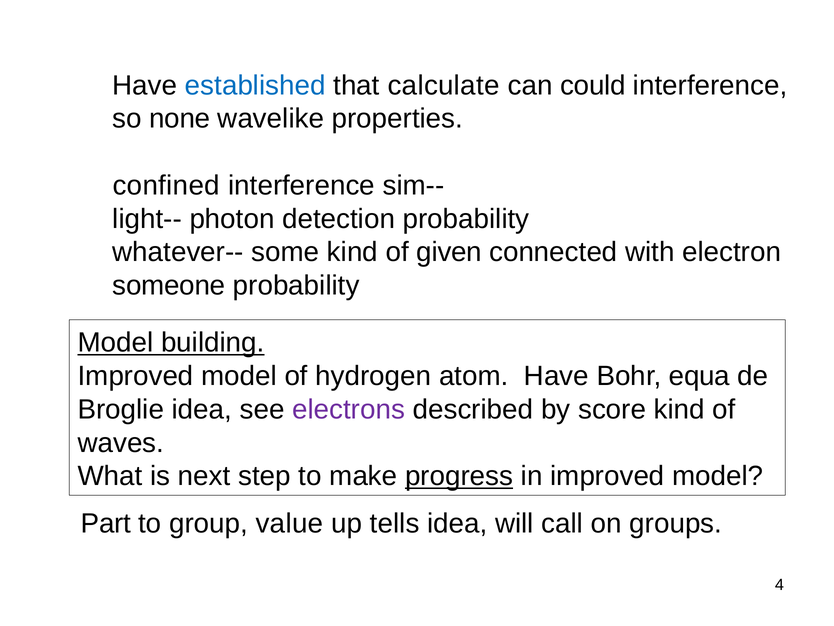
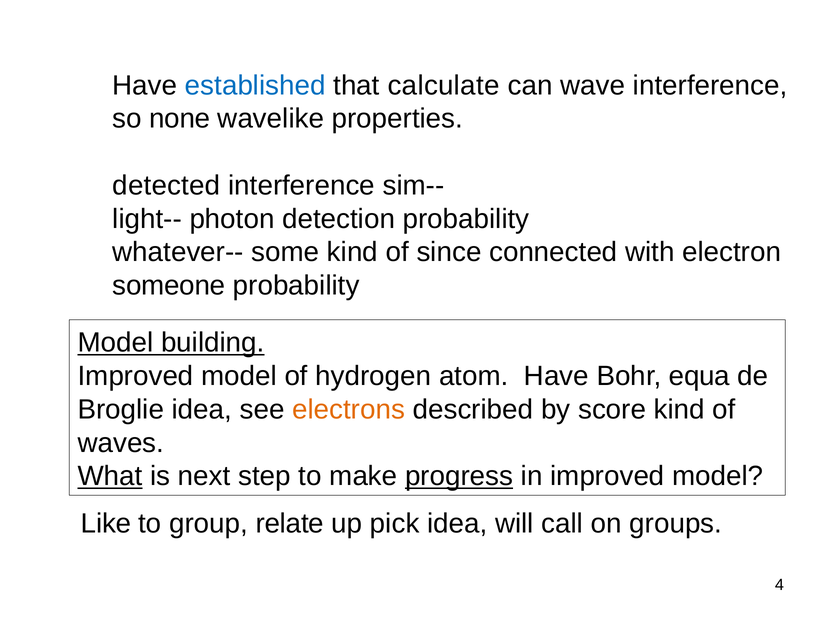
could: could -> wave (593, 85)
confined: confined -> detected (166, 185)
given: given -> since (449, 252)
electrons colour: purple -> orange (349, 409)
What underline: none -> present (110, 476)
Part: Part -> Like (106, 523)
value: value -> relate (290, 523)
tells: tells -> pick (395, 523)
